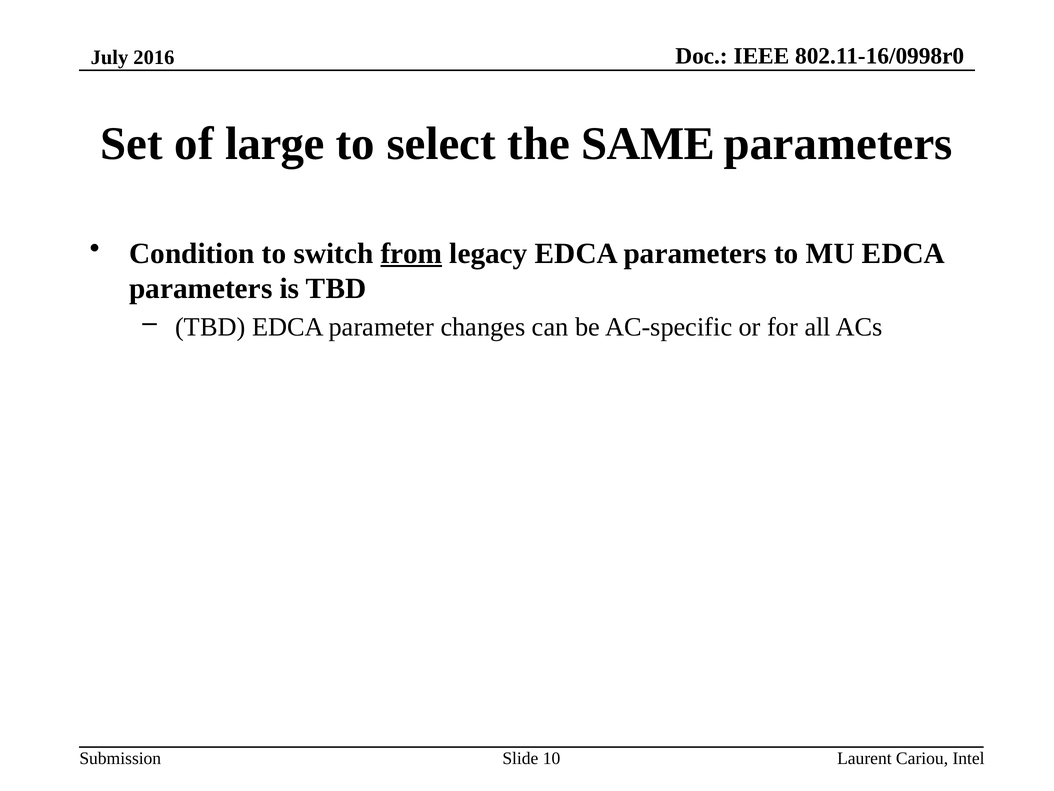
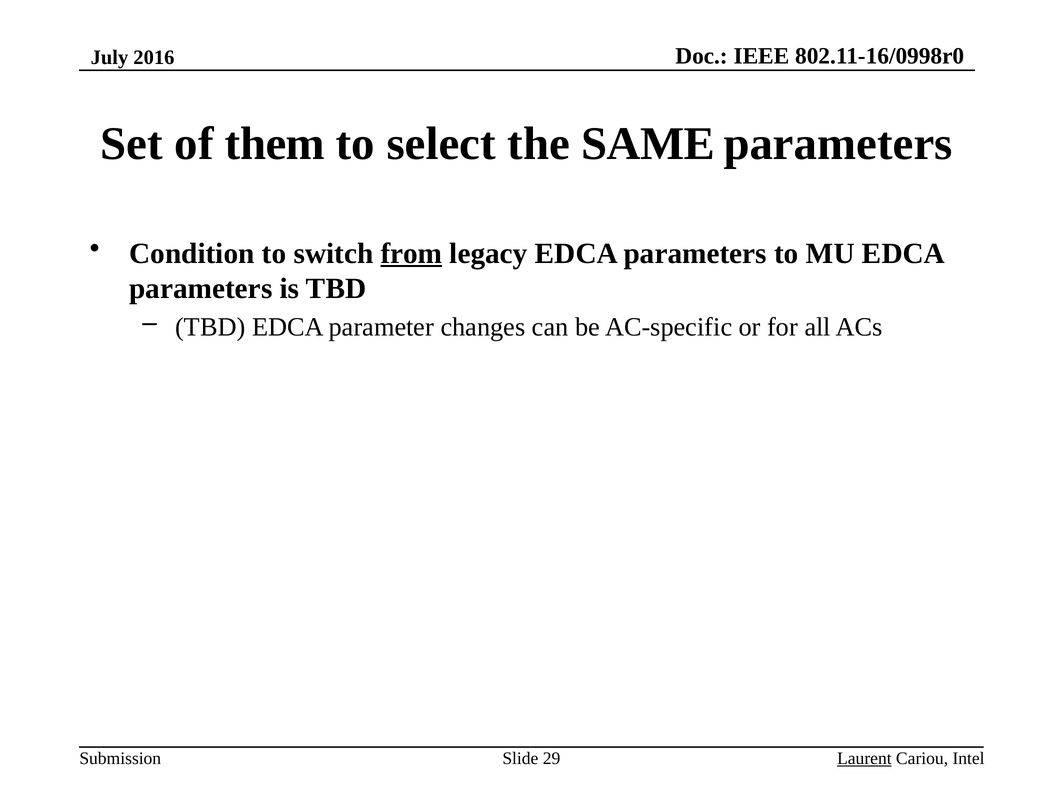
large: large -> them (275, 144)
10: 10 -> 29 (552, 758)
Laurent underline: none -> present (864, 758)
